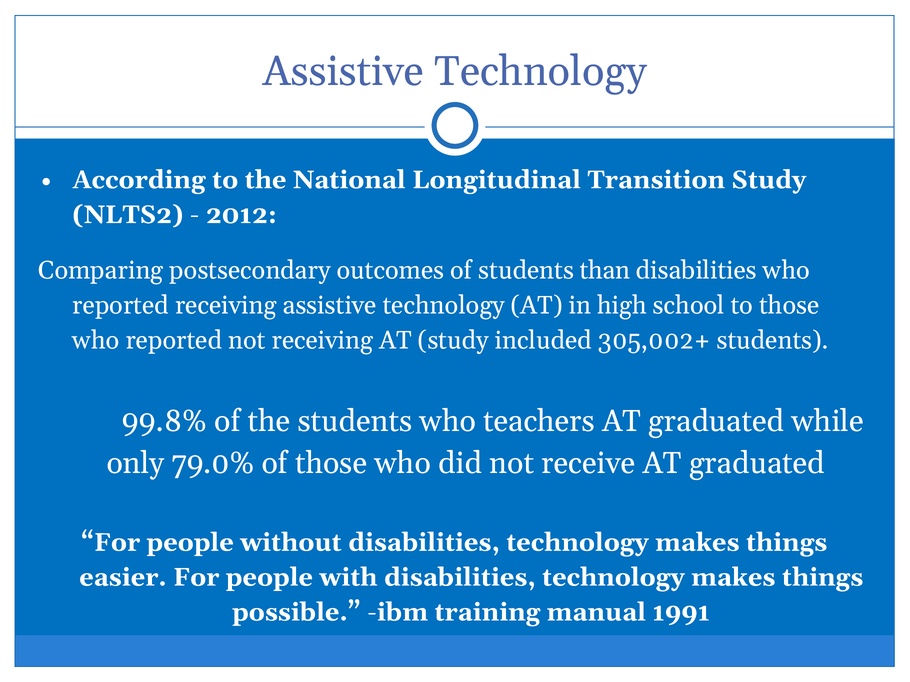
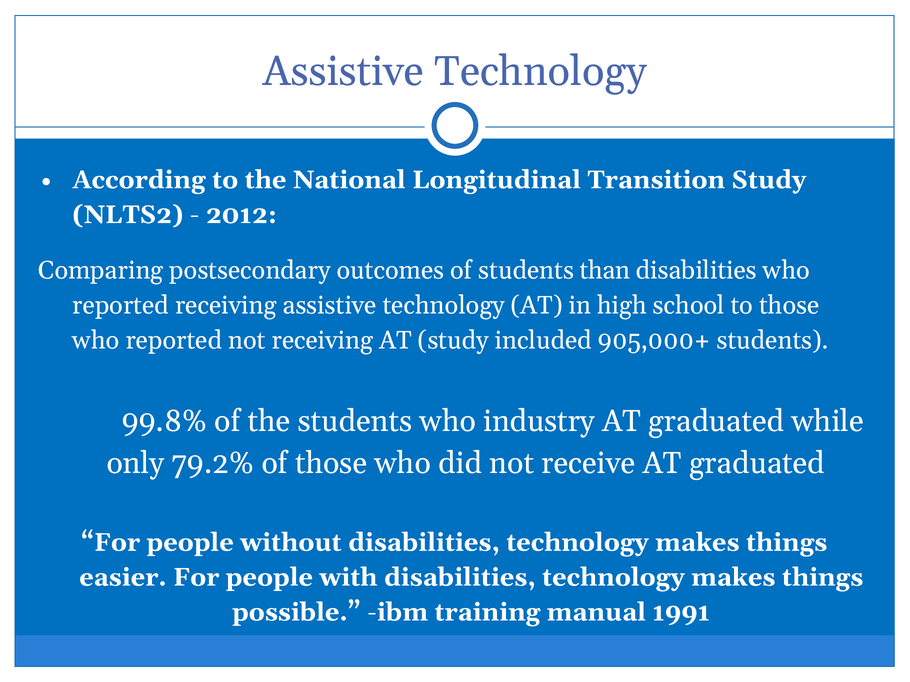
305,002+: 305,002+ -> 905,000+ (654, 341)
teachers: teachers -> industry (539, 422)
79.0%: 79.0% -> 79.2% (213, 463)
